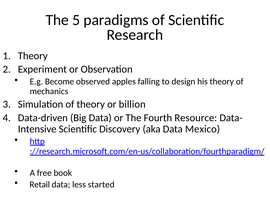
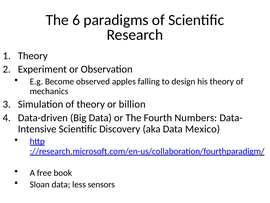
5: 5 -> 6 (76, 20)
Resource: Resource -> Numbers (196, 117)
Retail: Retail -> Sloan (40, 184)
started: started -> sensors (101, 184)
